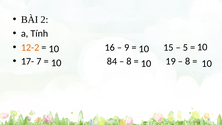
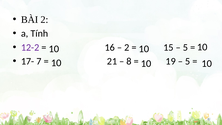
12-2 colour: orange -> purple (30, 47)
9: 9 -> 2 (127, 47)
84: 84 -> 21 (112, 61)
8: 8 -> 5 (188, 61)
